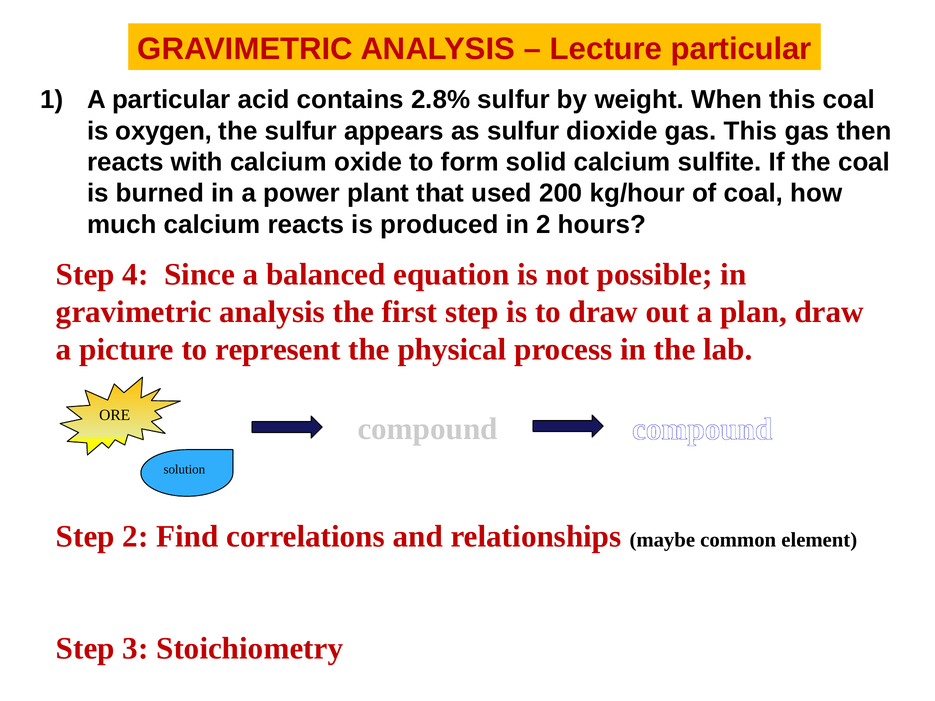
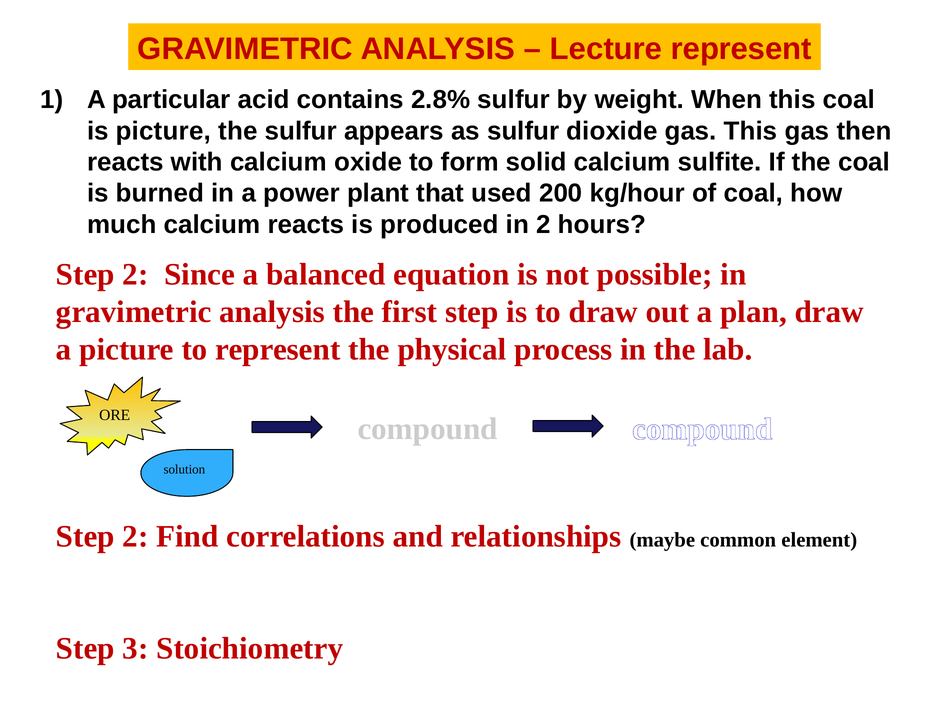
Lecture particular: particular -> represent (741, 49)
is oxygen: oxygen -> picture (163, 131)
4: 4 -> 2 (135, 275)
